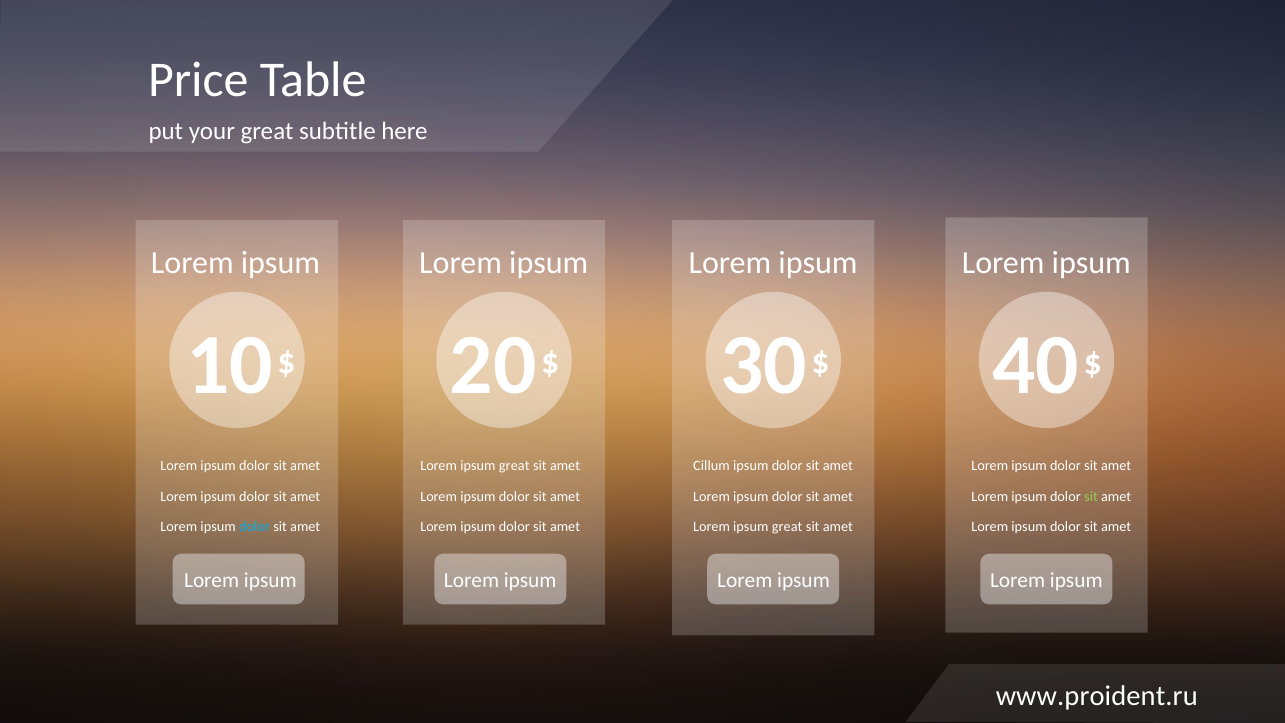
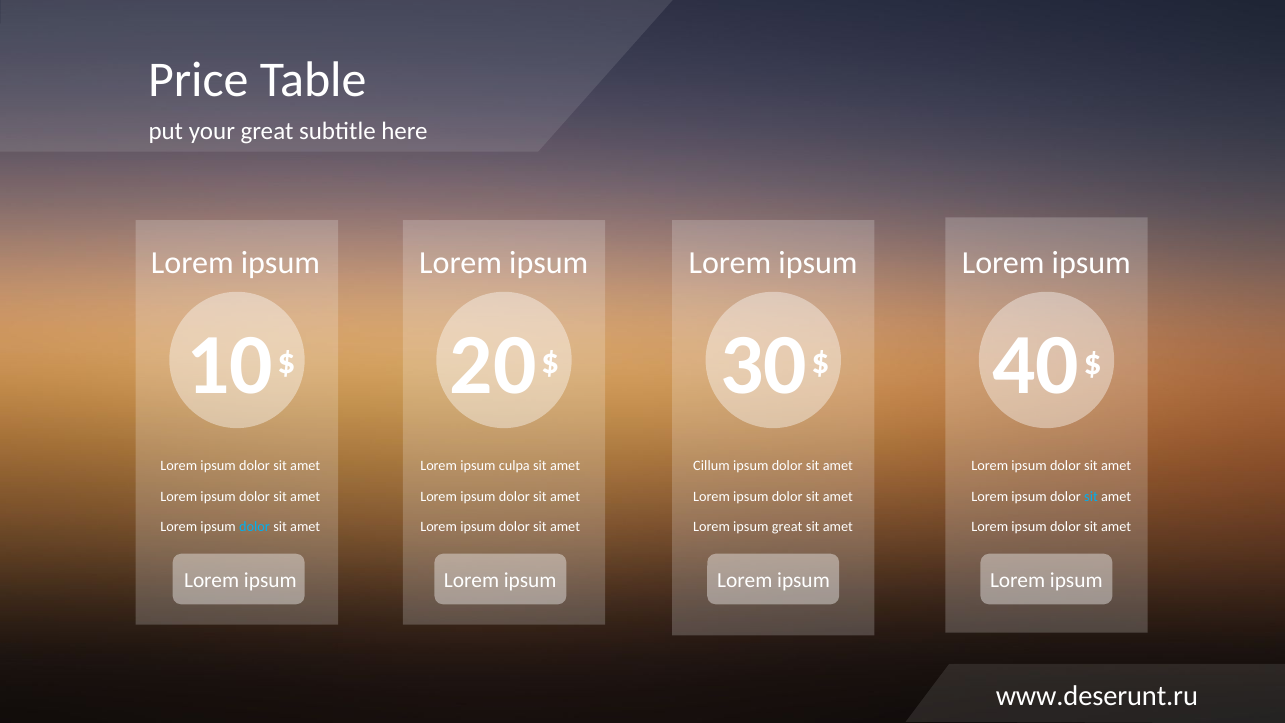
great: great -> culpa (514, 466)
sit colour: light green -> light blue (1091, 496)
www.proident.ru: www.proident.ru -> www.deserunt.ru (1097, 695)
